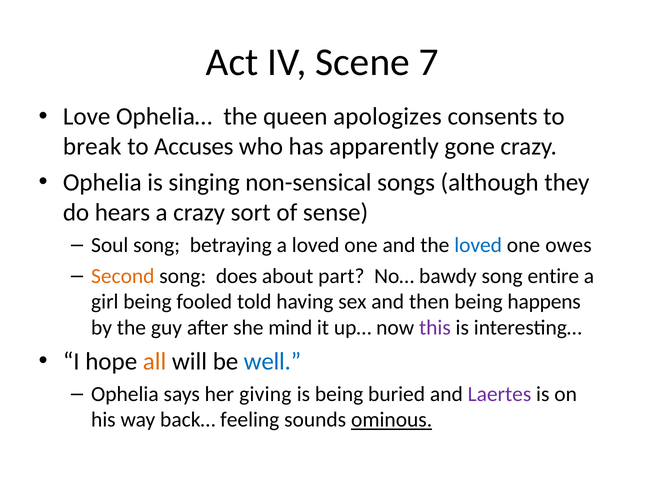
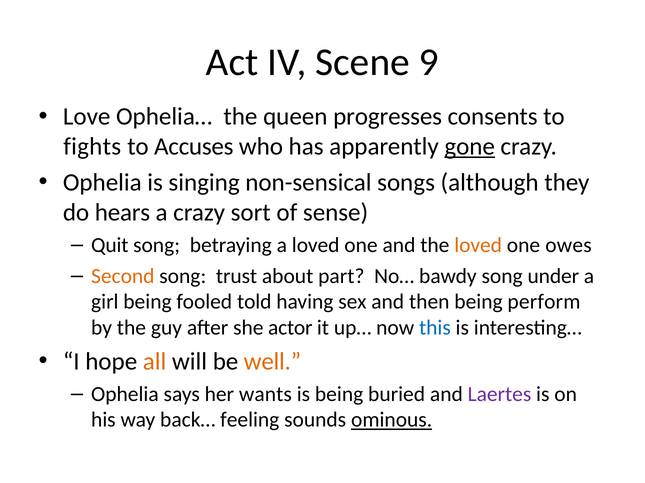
7: 7 -> 9 (429, 62)
apologizes: apologizes -> progresses (388, 117)
break: break -> fights (92, 147)
gone underline: none -> present (470, 147)
Soul: Soul -> Quit (110, 246)
loved colour: blue -> orange (478, 246)
does: does -> trust (237, 276)
entire: entire -> under (553, 276)
happens: happens -> perform (544, 302)
mind: mind -> actor (290, 328)
this colour: purple -> blue (435, 328)
well colour: blue -> orange (272, 362)
giving: giving -> wants (265, 395)
